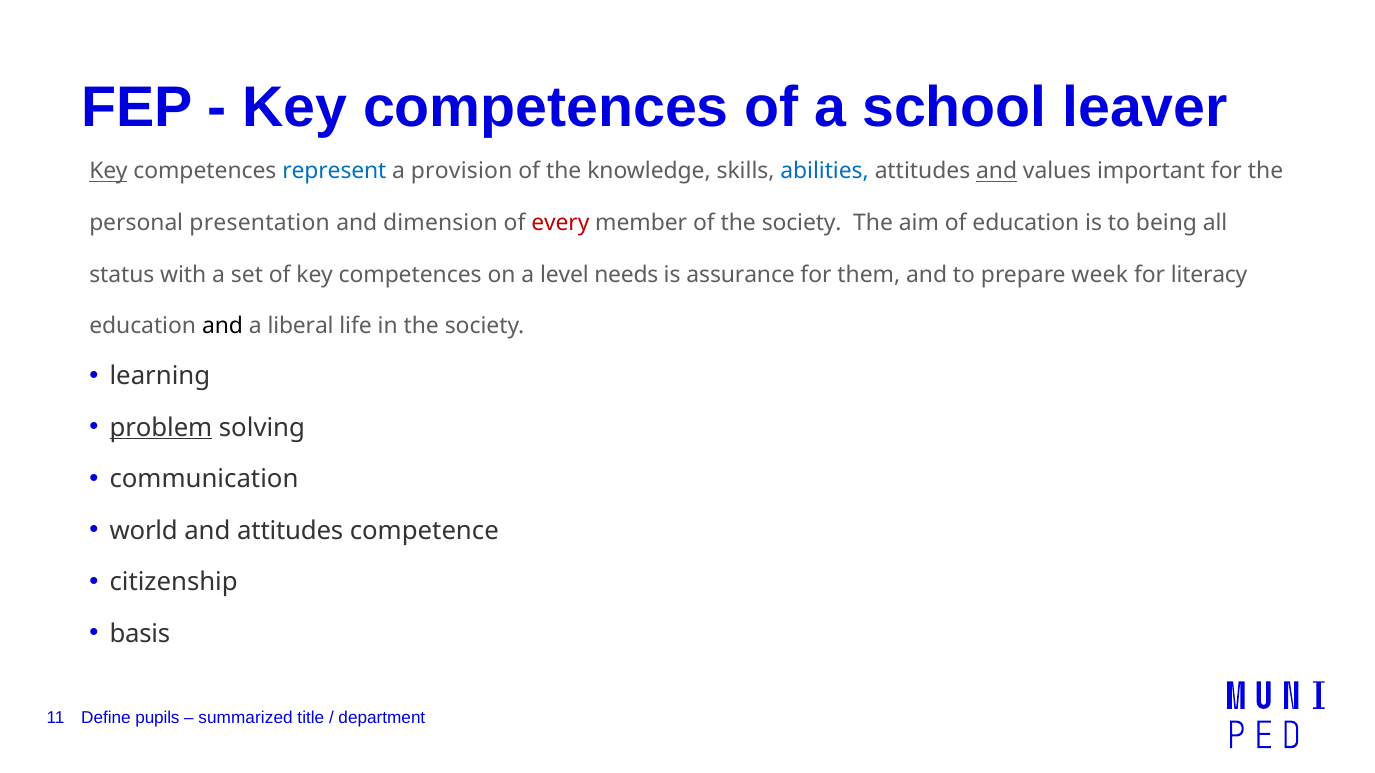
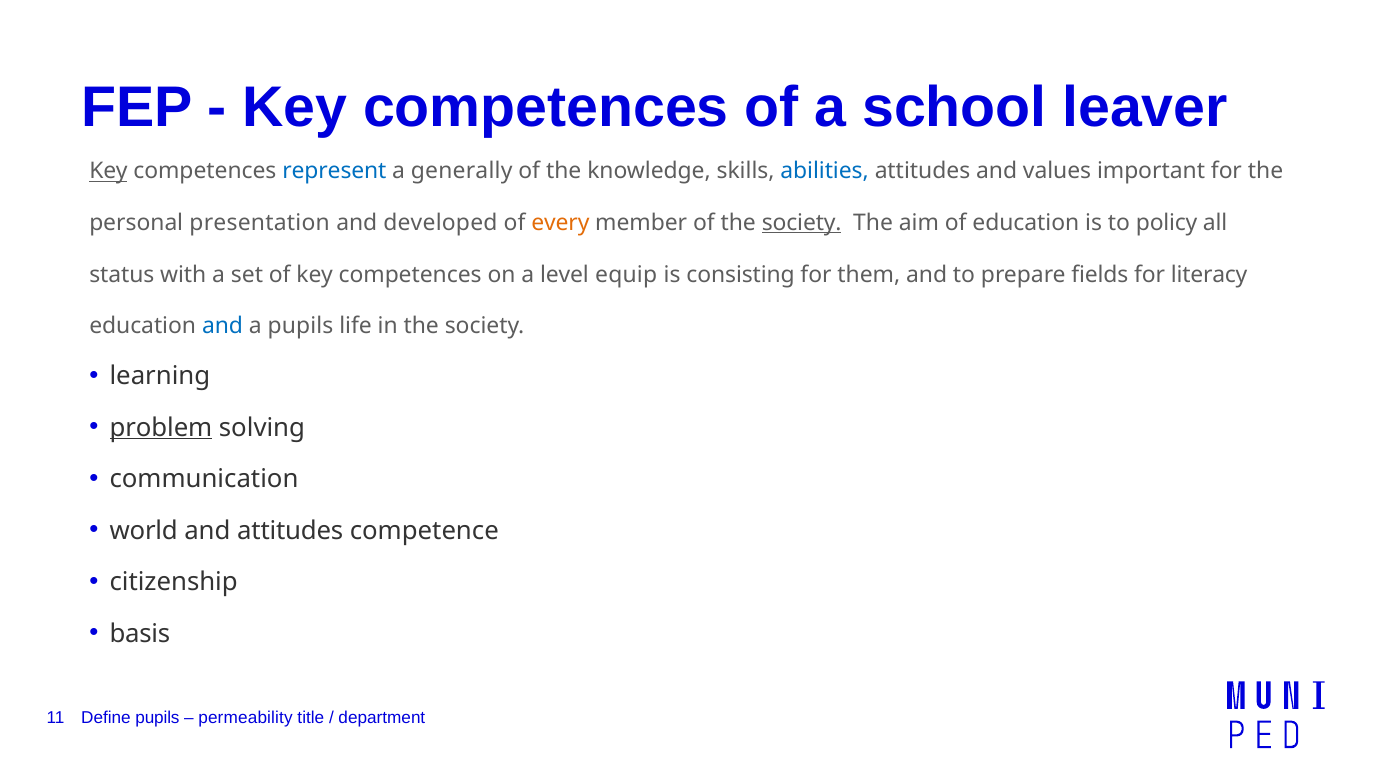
provision: provision -> generally (462, 172)
and underline: present -> none (997, 172)
dimension: dimension -> developed (440, 223)
every colour: red -> orange (560, 223)
society underline: none -> present (802, 223)
being: being -> policy (1167, 223)
needs: needs -> equip (626, 275)
assurance: assurance -> consisting (741, 275)
week: week -> fields (1100, 275)
and colour: black -> blue (223, 326)
a liberal: liberal -> pupils (300, 326)
summarized: summarized -> permeability (245, 718)
